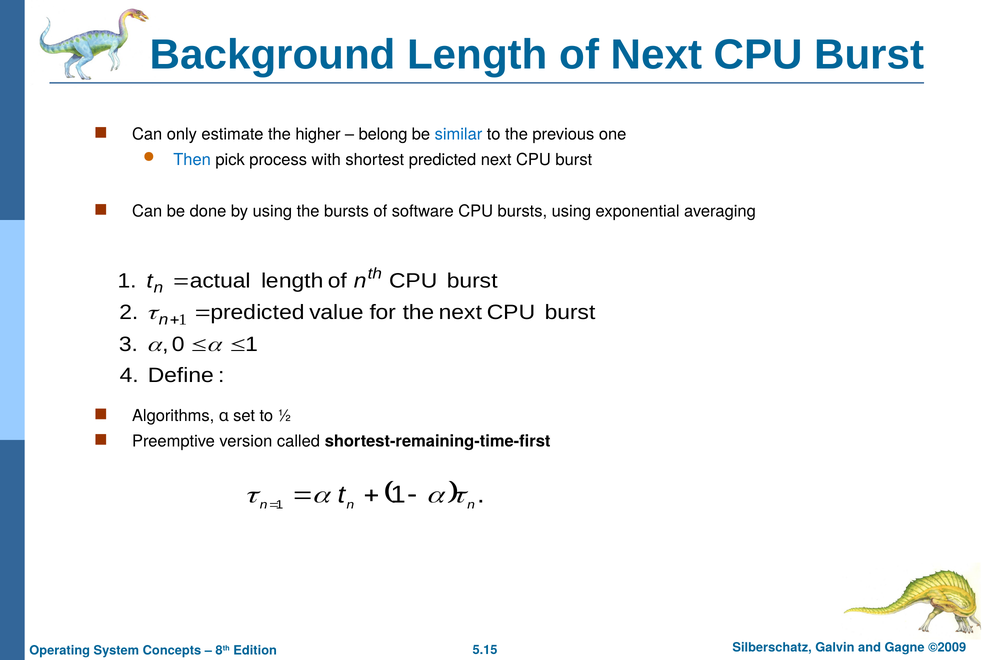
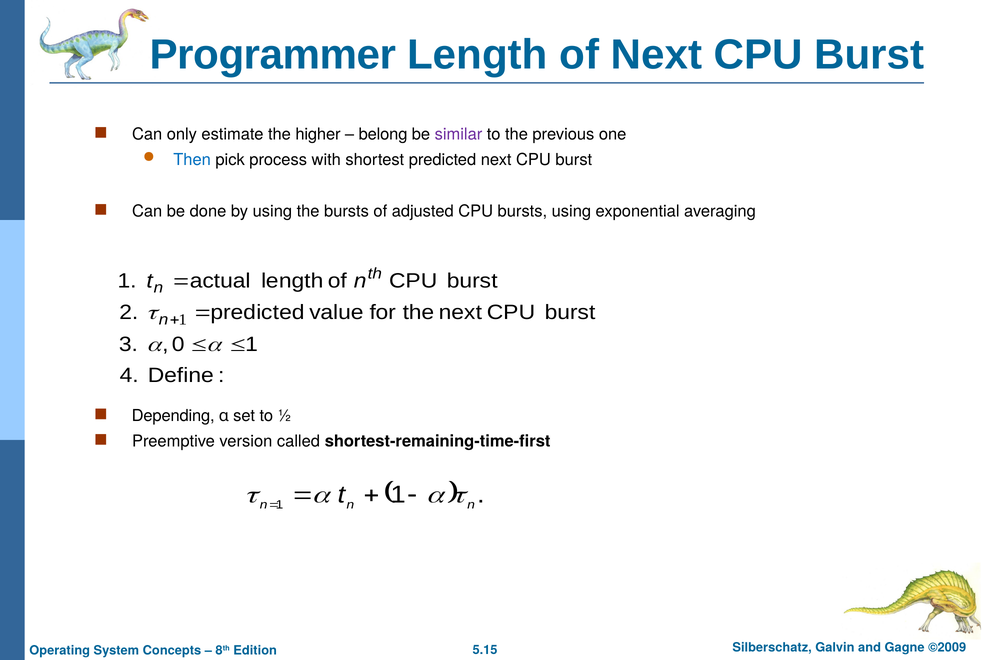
Background: Background -> Programmer (273, 55)
similar colour: blue -> purple (458, 134)
software: software -> adjusted (423, 211)
Algorithms: Algorithms -> Depending (173, 416)
